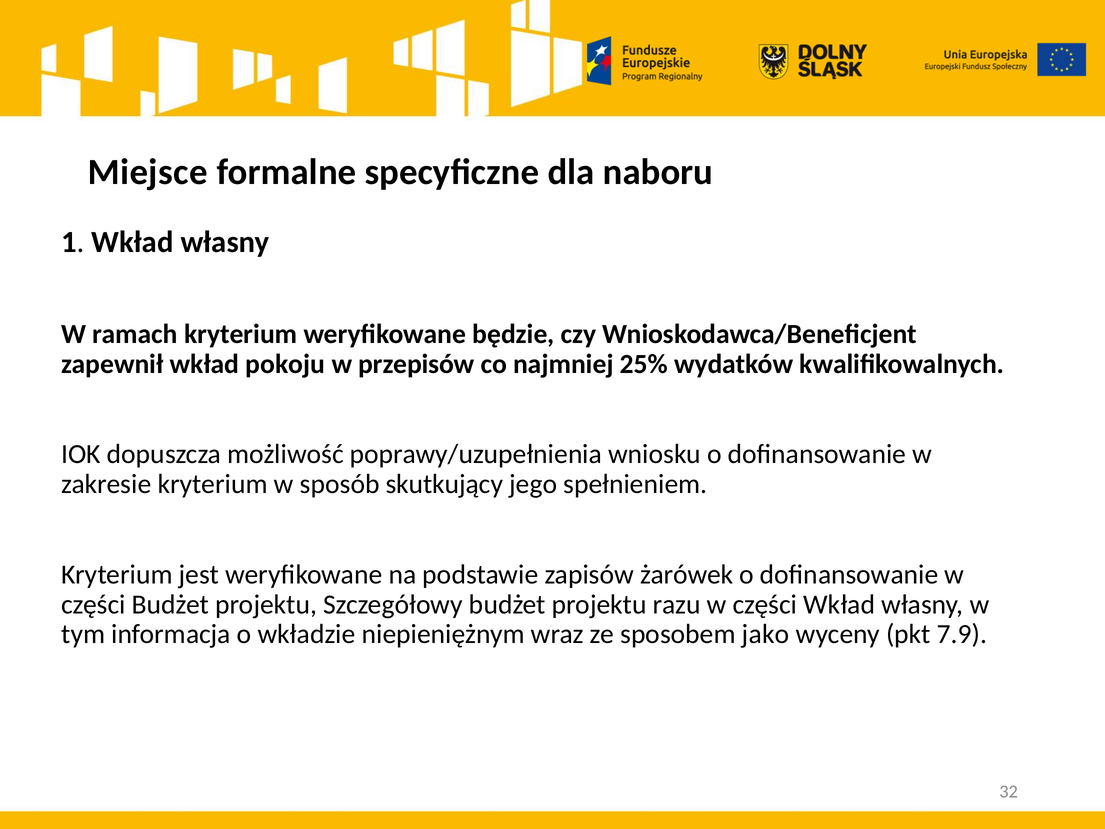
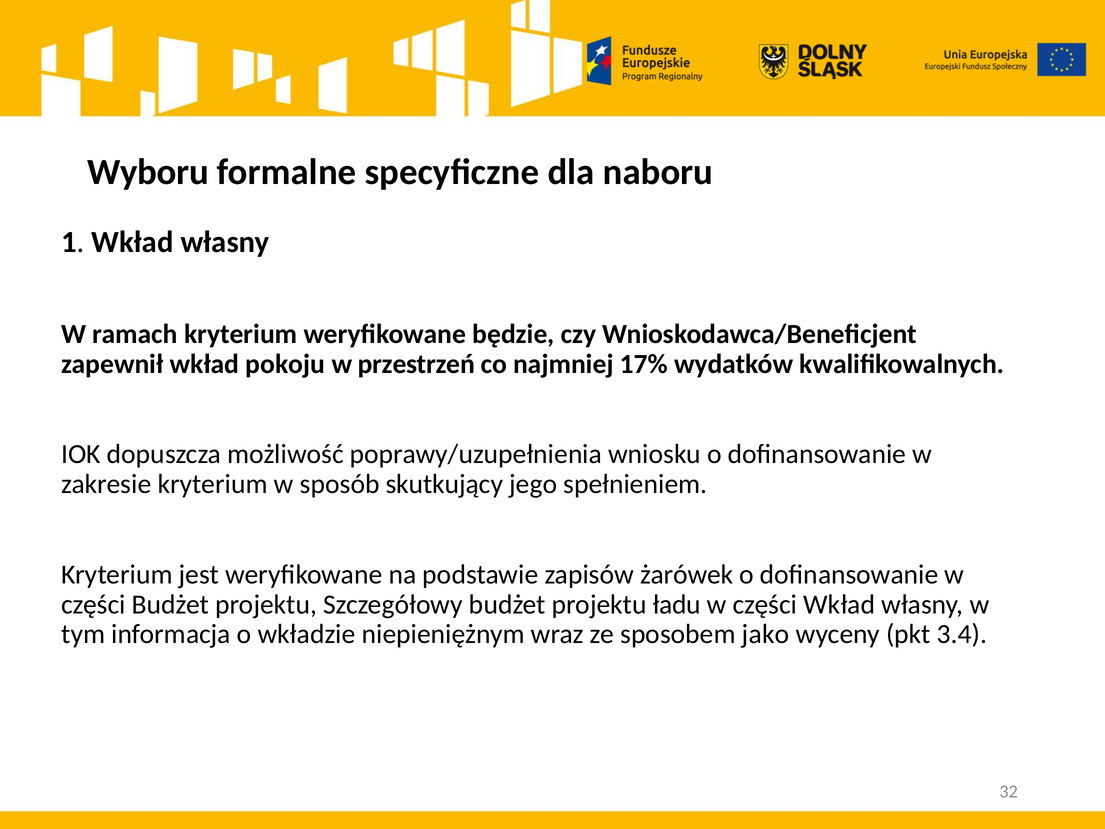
Miejsce: Miejsce -> Wyboru (148, 172)
przepisów: przepisów -> przestrzeń (416, 364)
25%: 25% -> 17% (644, 364)
razu: razu -> ładu (677, 604)
7.9: 7.9 -> 3.4 (962, 634)
